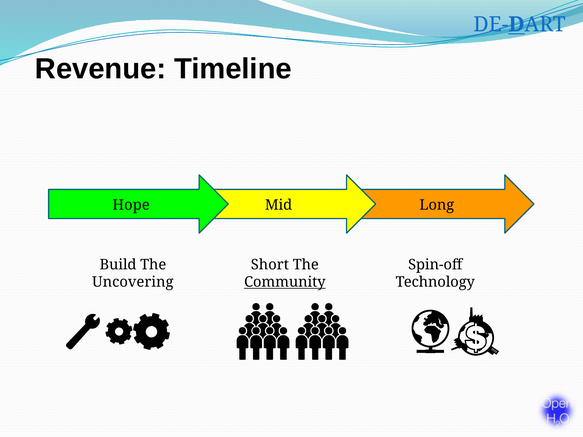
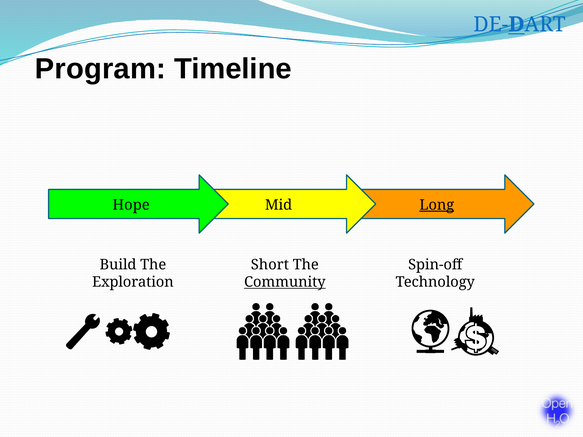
Revenue: Revenue -> Program (100, 69)
Long underline: none -> present (437, 205)
Uncovering: Uncovering -> Exploration (133, 282)
